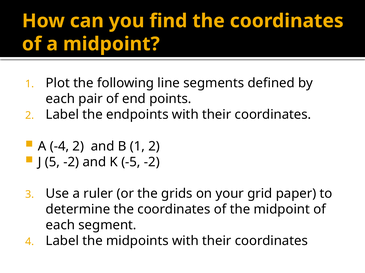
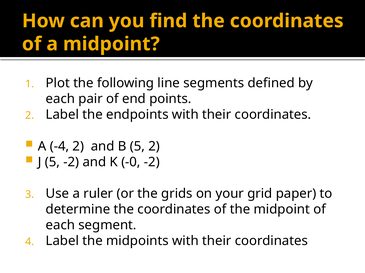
B 1: 1 -> 5 (137, 147)
-5: -5 -> -0 (131, 162)
